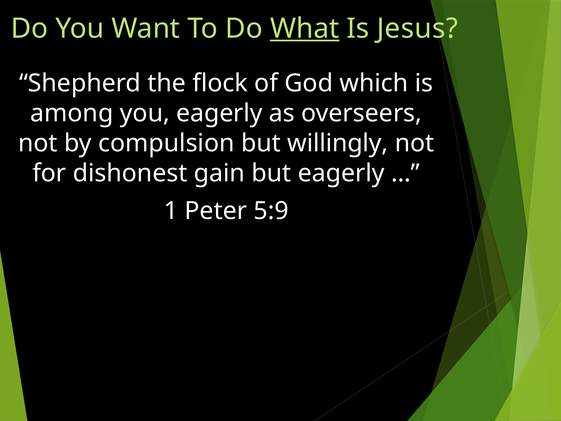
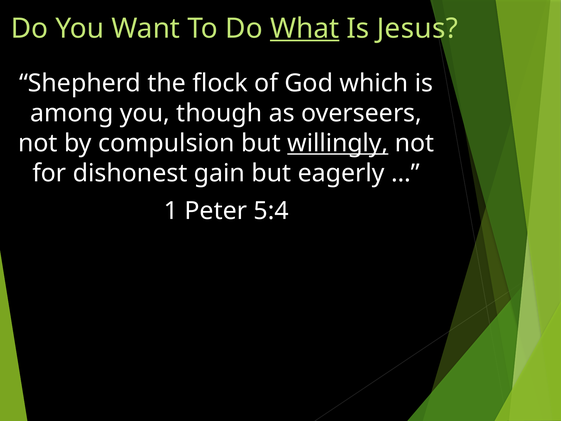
you eagerly: eagerly -> though (219, 113)
willingly underline: none -> present (338, 143)
5:9: 5:9 -> 5:4 (271, 211)
